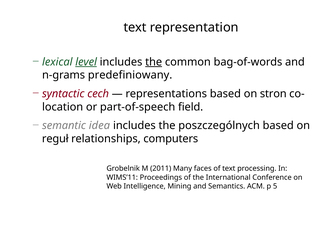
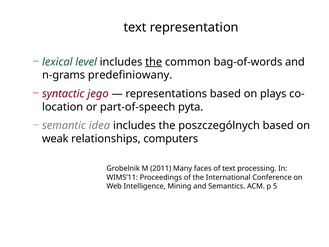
level underline: present -> none (86, 62)
cech: cech -> jego (98, 94)
stron: stron -> plays (273, 94)
field: field -> pyta (191, 107)
reguł: reguł -> weak (55, 139)
